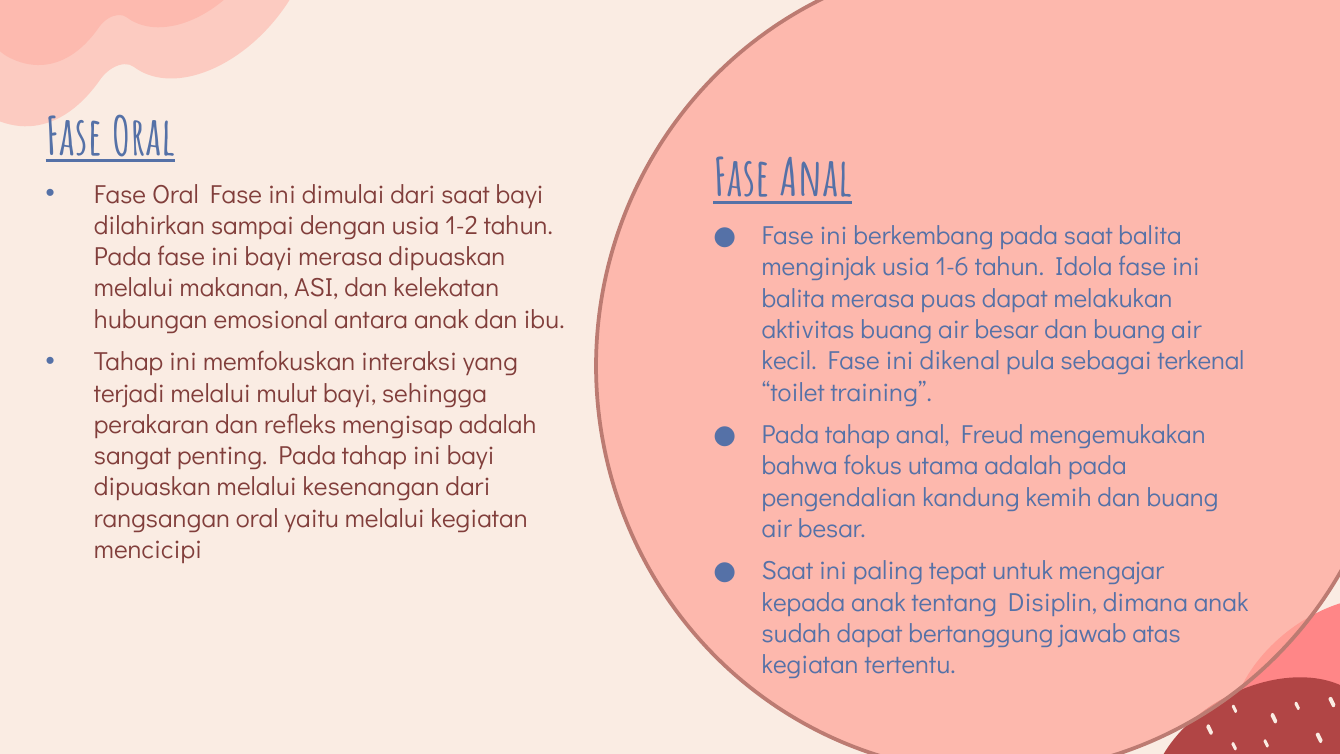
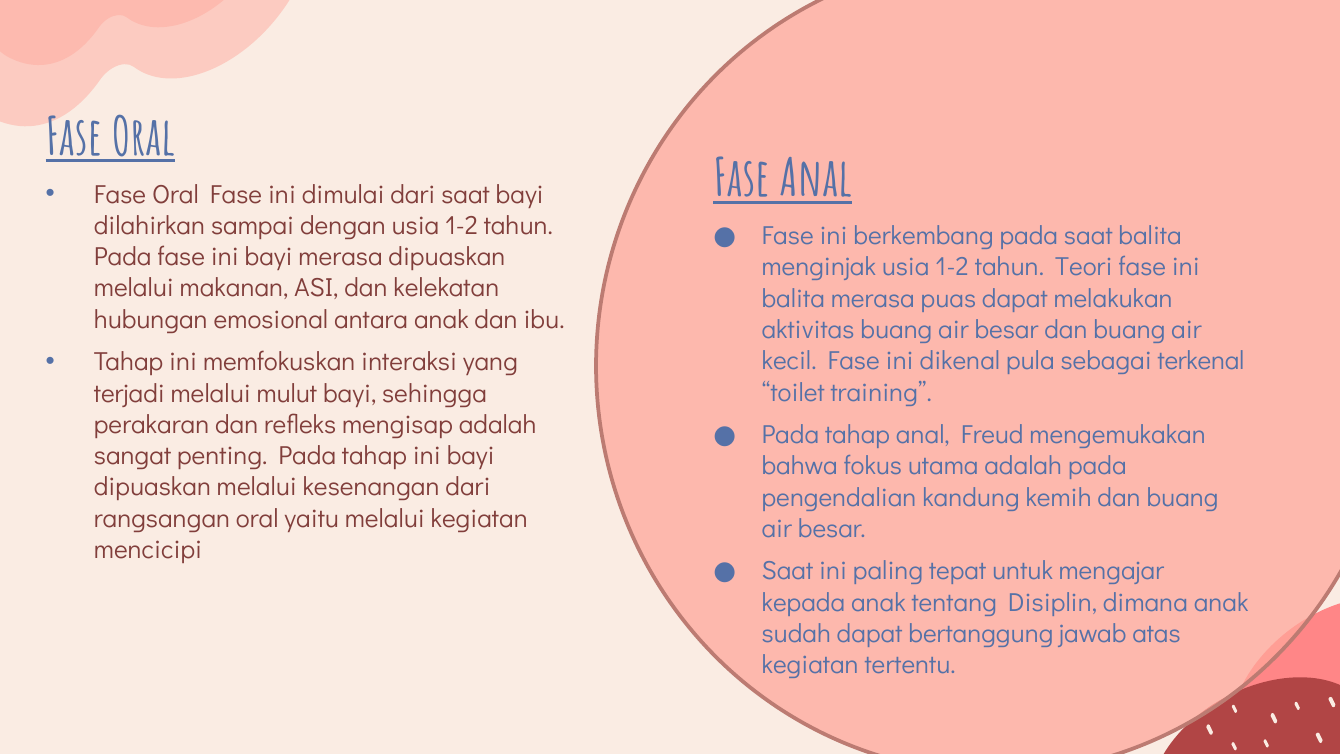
menginjak usia 1-6: 1-6 -> 1-2 (952, 267)
Idola: Idola -> Teori (1084, 267)
